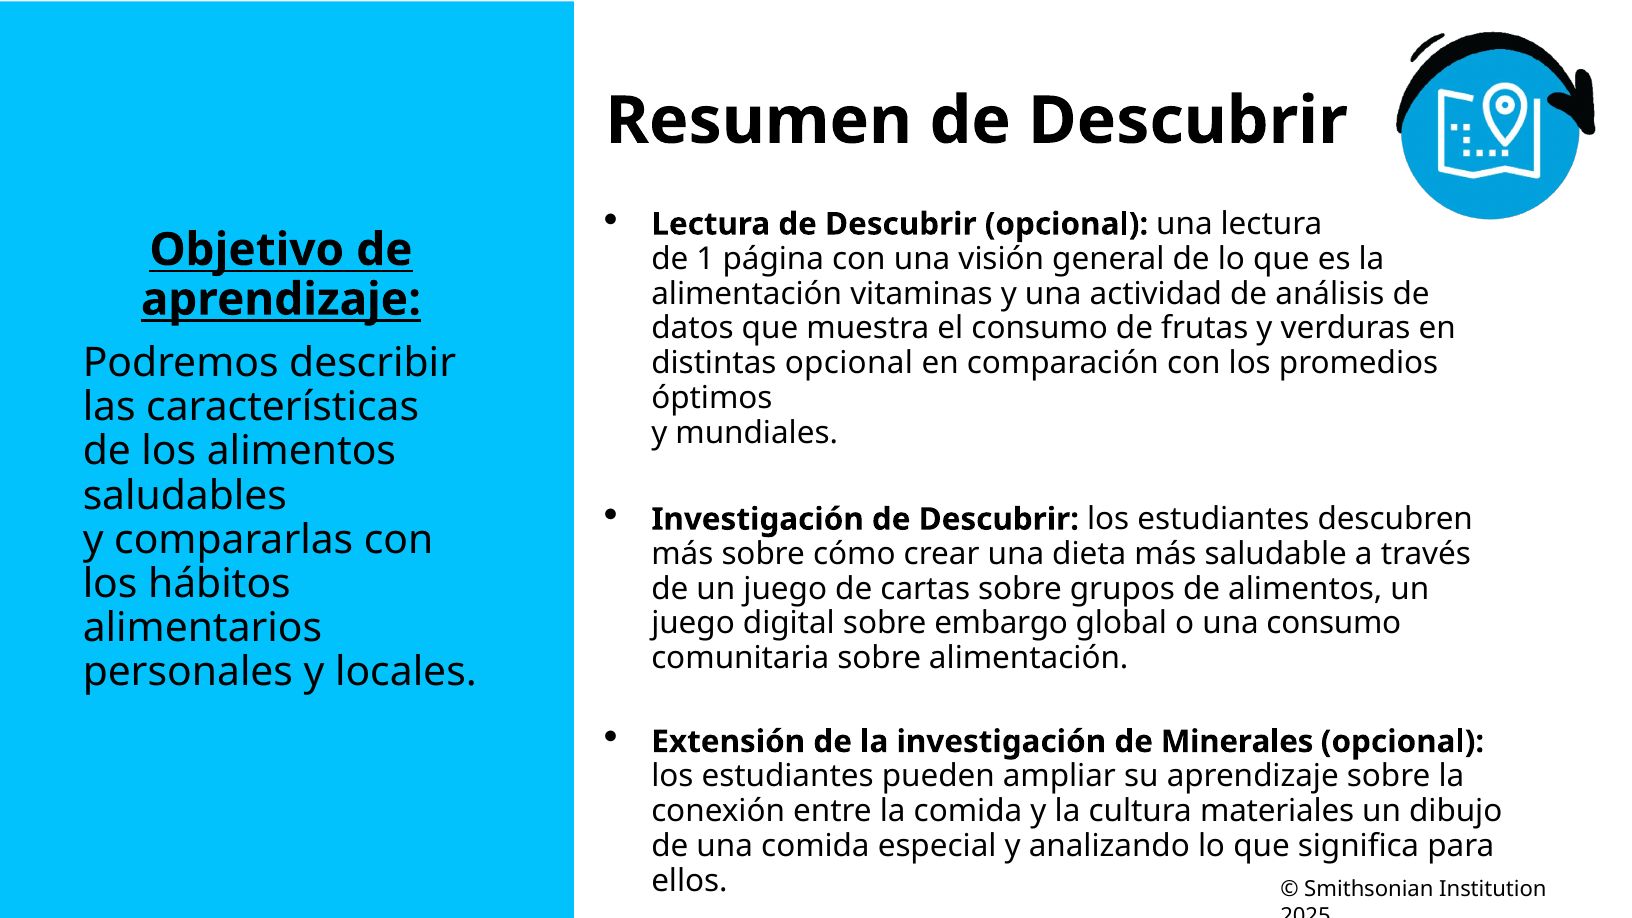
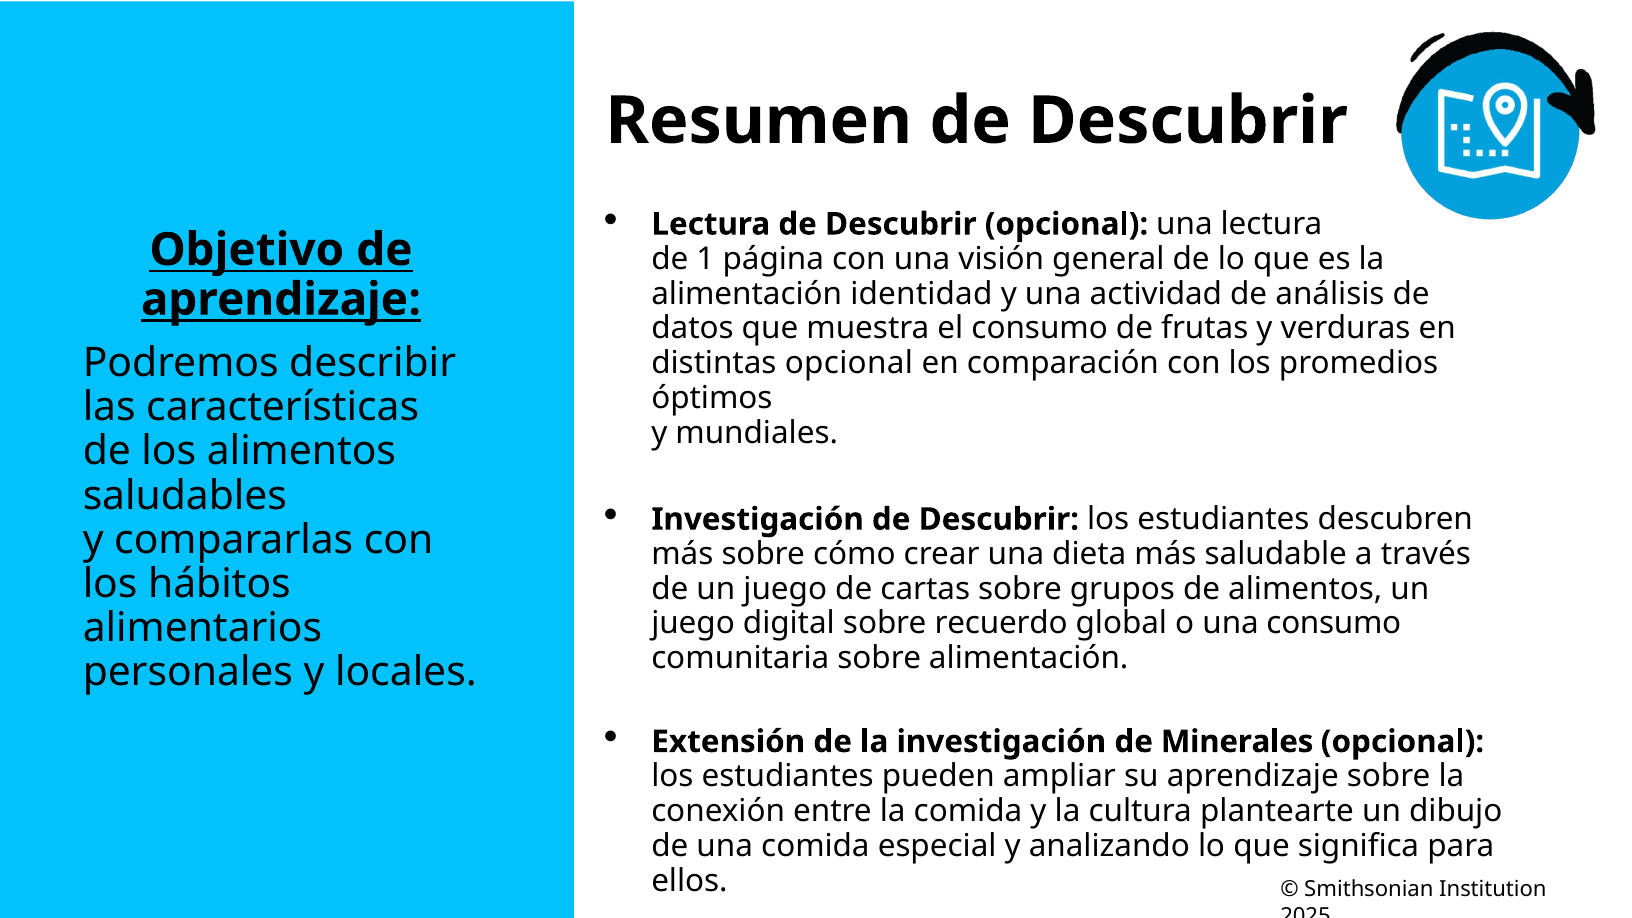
vitaminas: vitaminas -> identidad (921, 294)
embargo: embargo -> recuerdo (1001, 624)
materiales: materiales -> plantearte (1277, 811)
